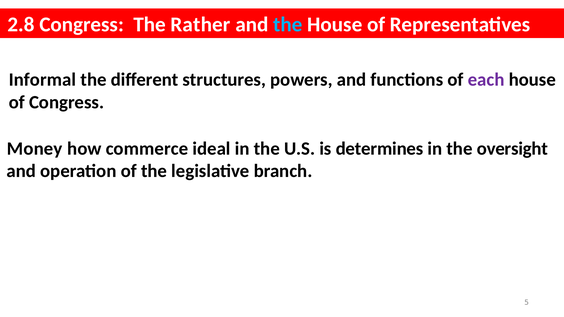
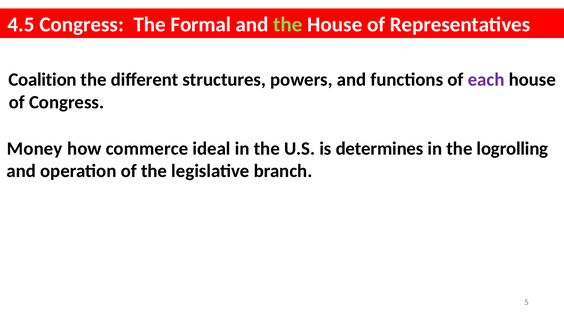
2.8: 2.8 -> 4.5 (21, 25)
Rather: Rather -> Formal (201, 25)
the colour: light blue -> light green (288, 25)
Informal: Informal -> Coalition (43, 80)
oversight: oversight -> logrolling (512, 149)
